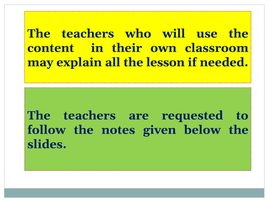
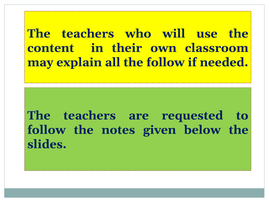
the lesson: lesson -> follow (165, 62)
